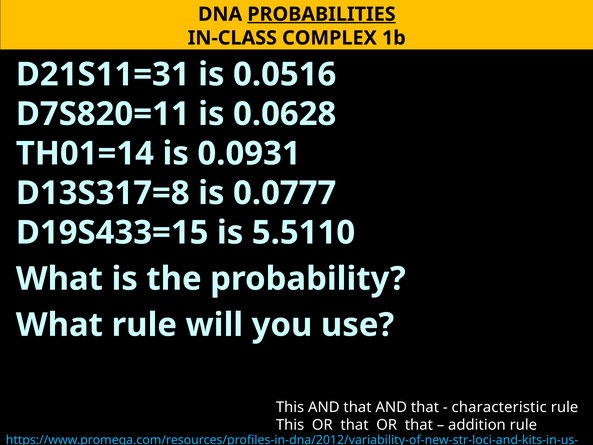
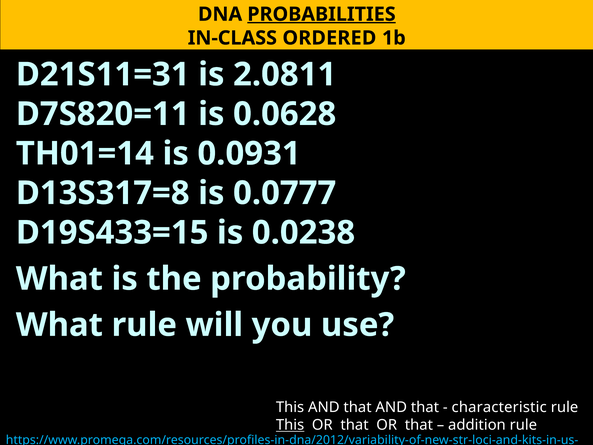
COMPLEX: COMPLEX -> ORDERED (329, 38)
0.0516: 0.0516 -> 2.0811 (285, 74)
5.5110: 5.5110 -> 0.0238 (303, 233)
This underline: none -> present (290, 425)
